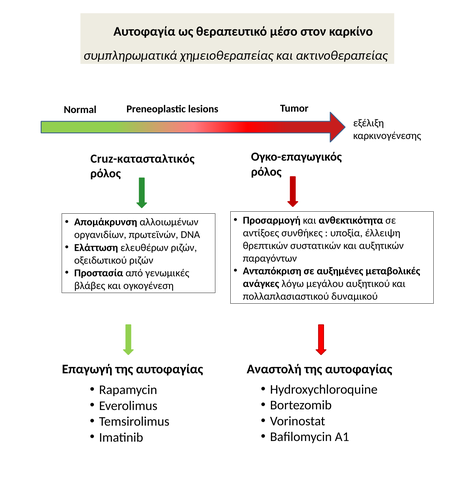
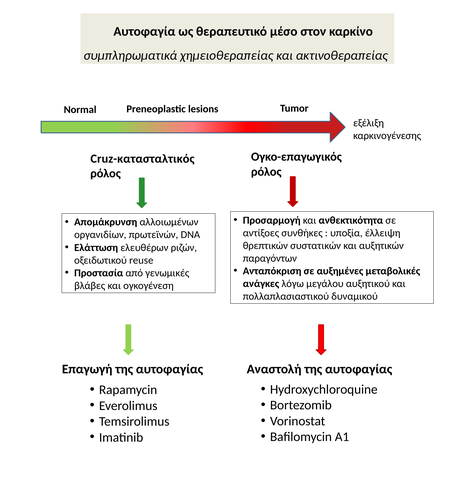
οξειδωτικού ριζών: ριζών -> reuse (141, 260)
